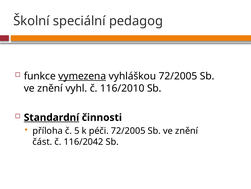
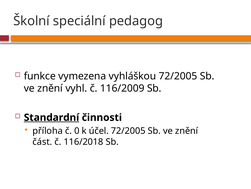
vymezena underline: present -> none (82, 76)
116/2010: 116/2010 -> 116/2009 (122, 88)
5: 5 -> 0 (77, 130)
péči: péči -> účel (99, 130)
116/2042: 116/2042 -> 116/2018 (84, 141)
